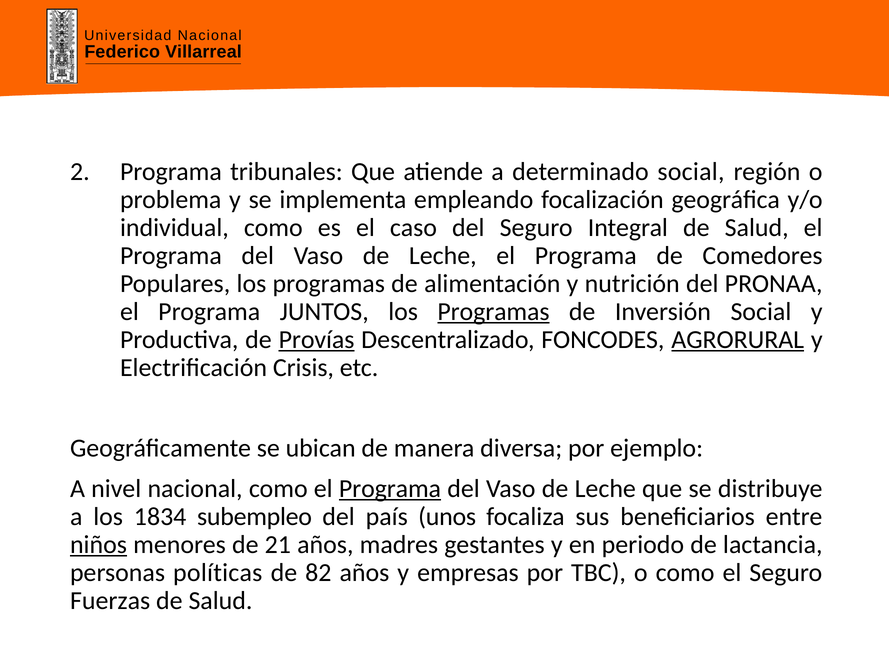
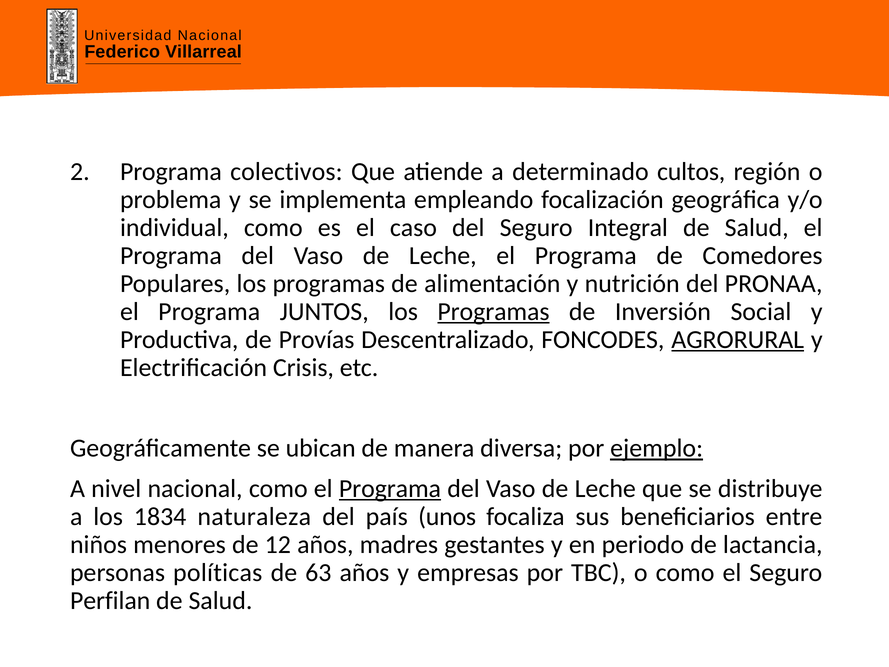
tribunales: tribunales -> colectivos (286, 171)
determinado social: social -> cultos (691, 171)
Provías underline: present -> none (317, 339)
ejemplo underline: none -> present (657, 448)
subempleo: subempleo -> naturaleza (254, 517)
niños underline: present -> none (98, 545)
21: 21 -> 12 (278, 545)
82: 82 -> 63 (318, 573)
Fuerzas: Fuerzas -> Perfilan (110, 601)
